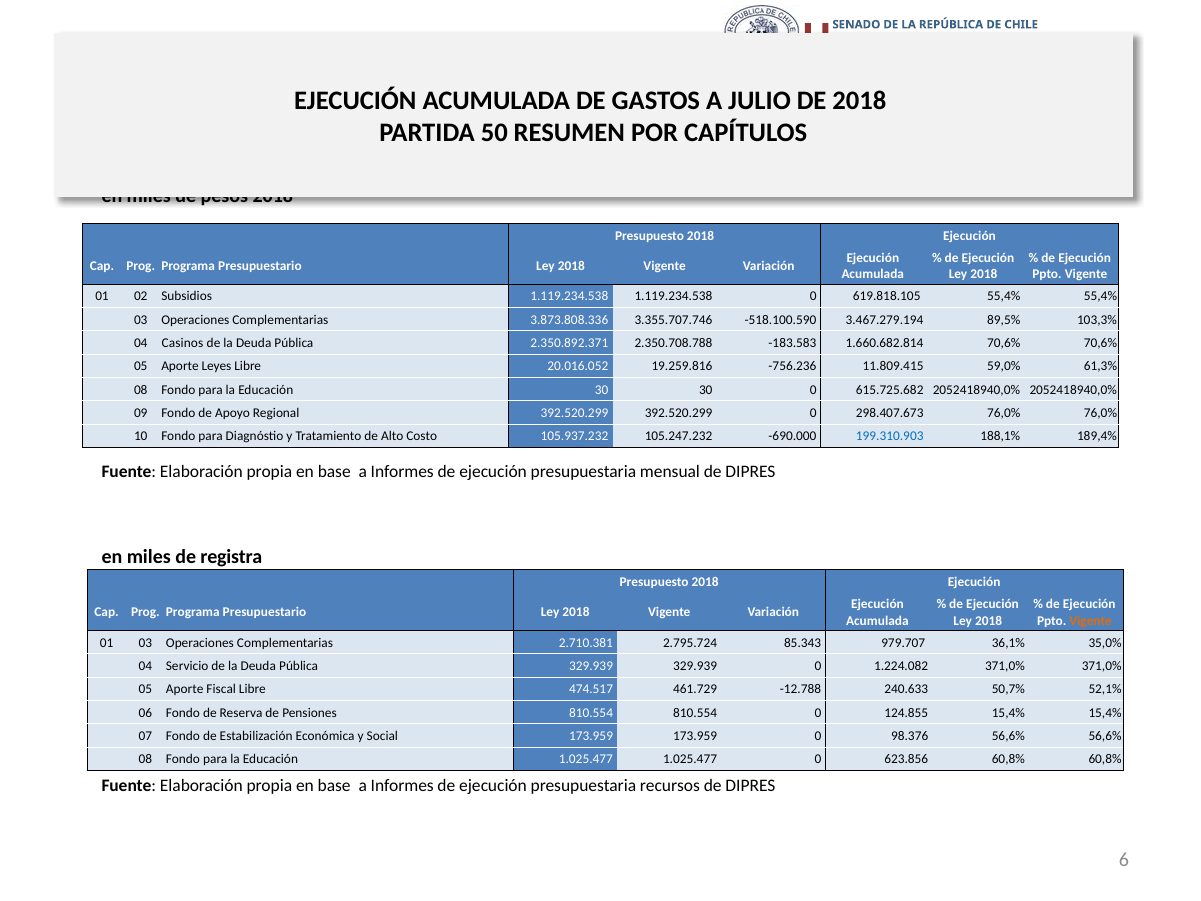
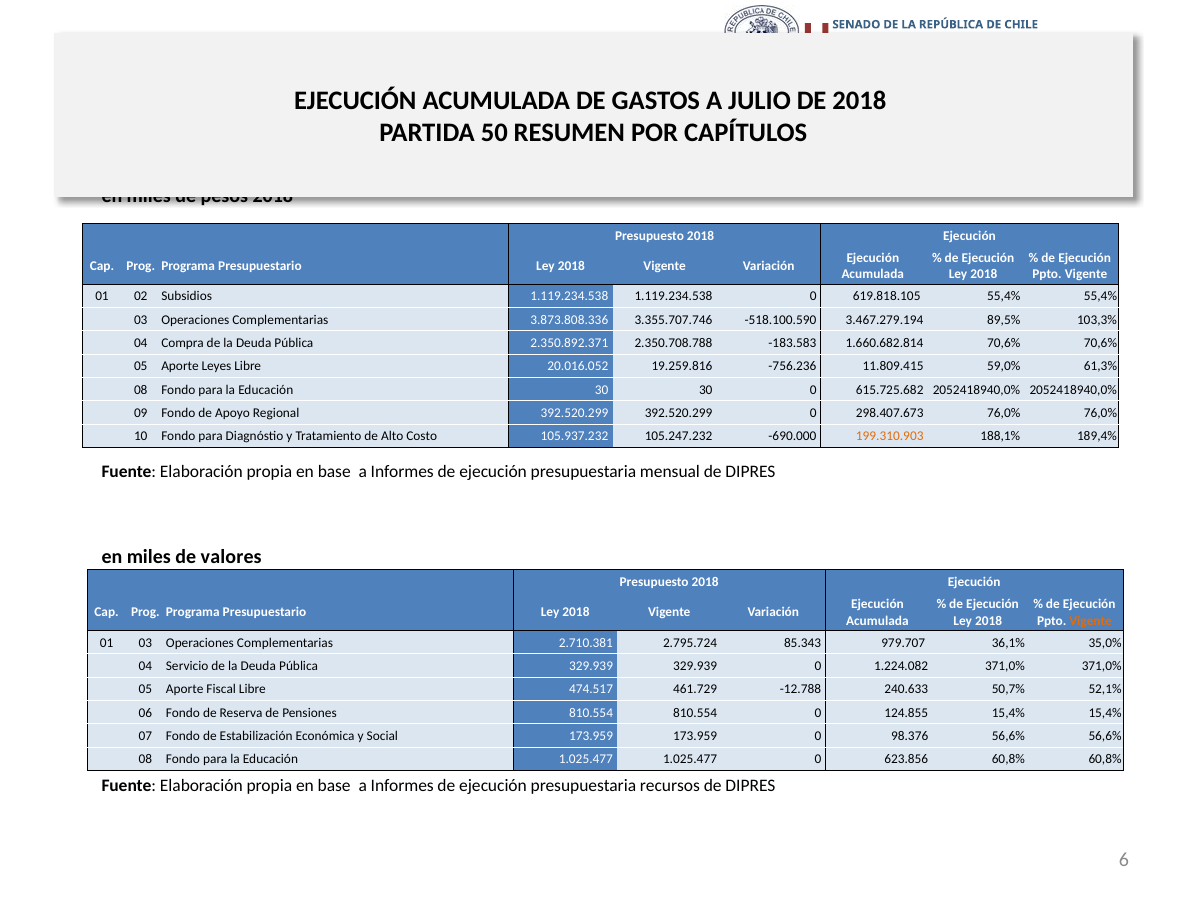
Casinos: Casinos -> Compra (183, 343)
199.310.903 colour: blue -> orange (890, 436)
registra: registra -> valores (231, 556)
